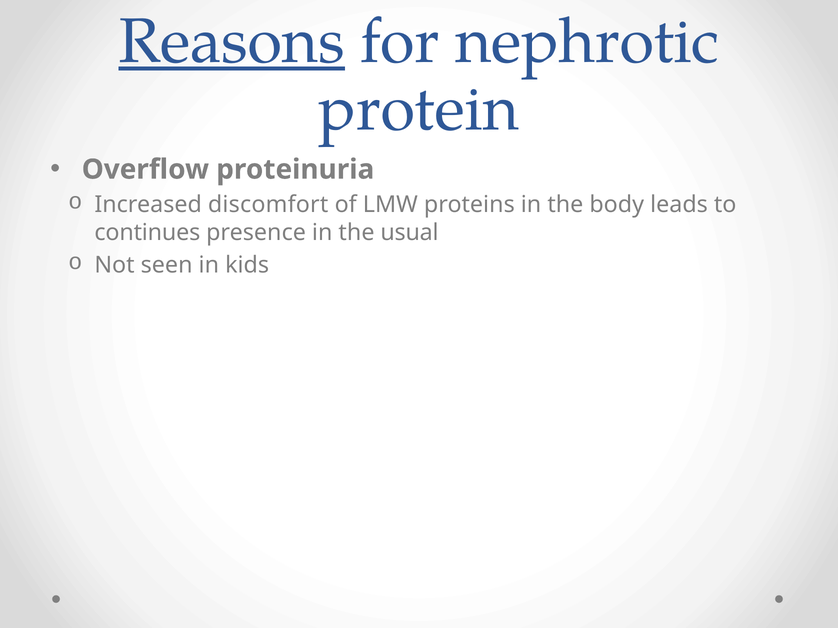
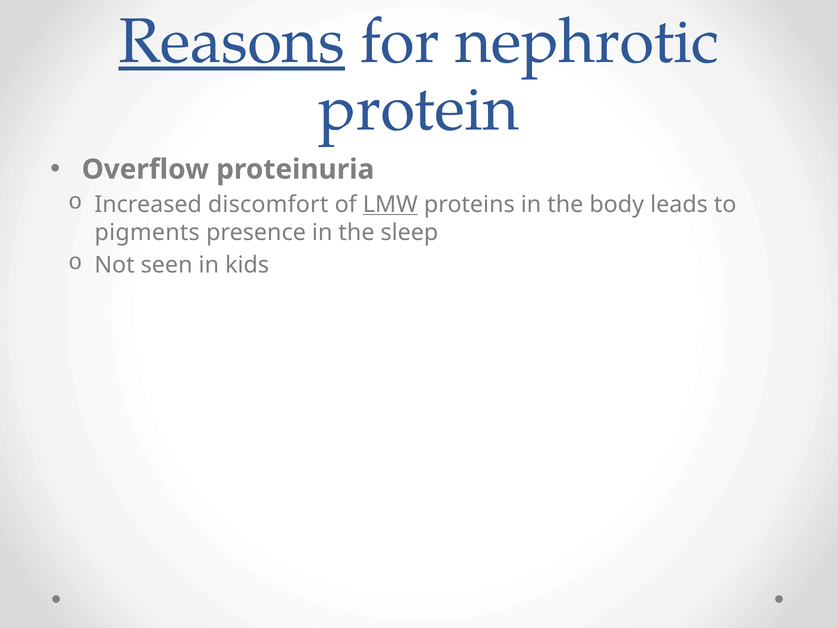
LMW underline: none -> present (390, 205)
continues: continues -> pigments (147, 233)
usual: usual -> sleep (409, 233)
